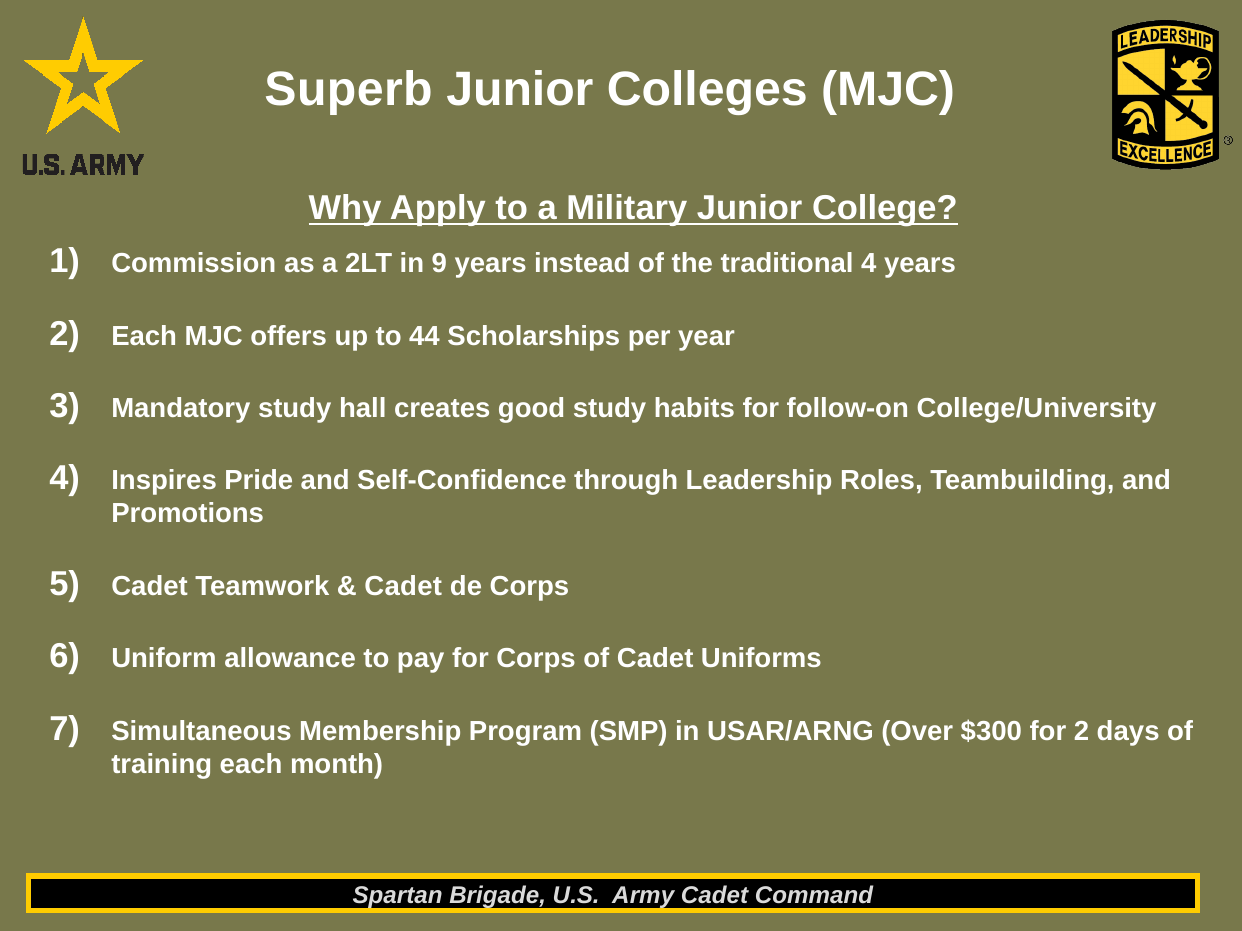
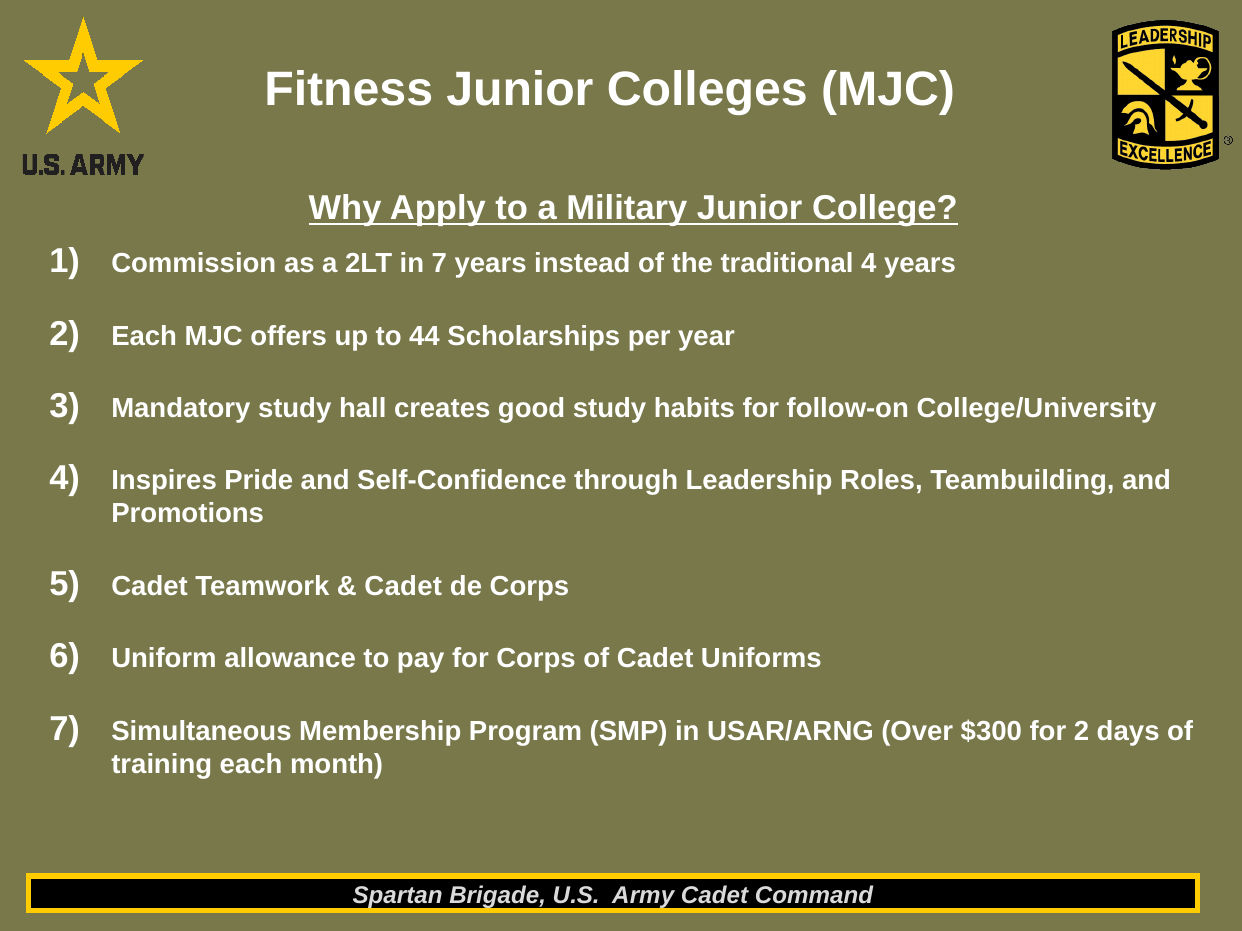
Superb: Superb -> Fitness (349, 89)
in 9: 9 -> 7 (439, 264)
